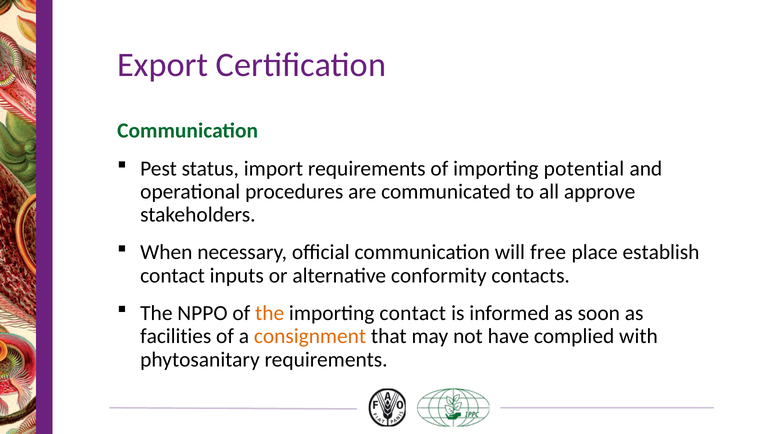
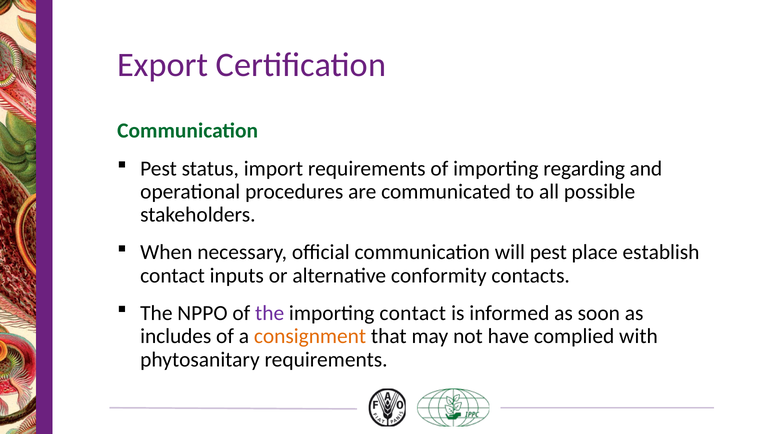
potential: potential -> regarding (584, 168)
approve: approve -> possible (600, 191)
will free: free -> pest (548, 252)
the colour: orange -> purple (270, 313)
facilities: facilities -> includes (176, 336)
